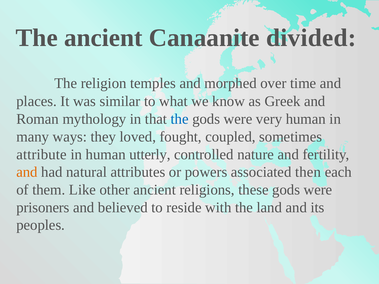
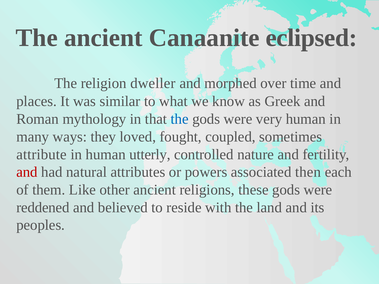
divided: divided -> eclipsed (311, 38)
temples: temples -> dweller (153, 83)
and colour: orange -> red (27, 172)
prisoners: prisoners -> reddened (43, 208)
